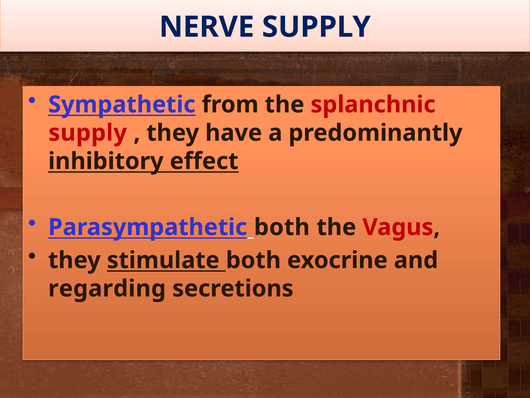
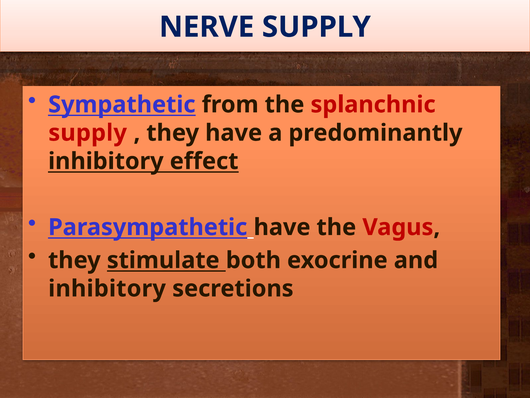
Parasympathetic both: both -> have (282, 227)
regarding: regarding -> inhibitory (107, 288)
